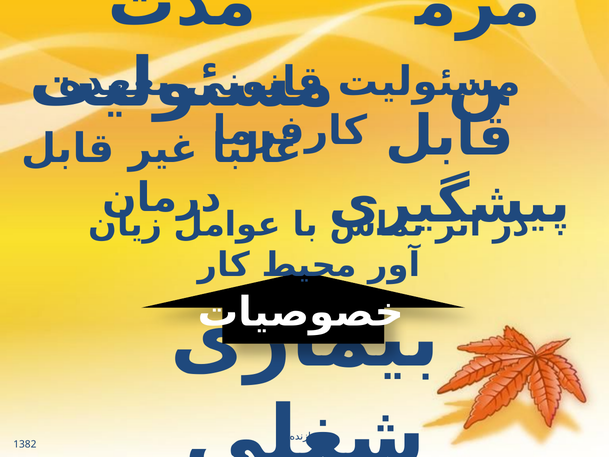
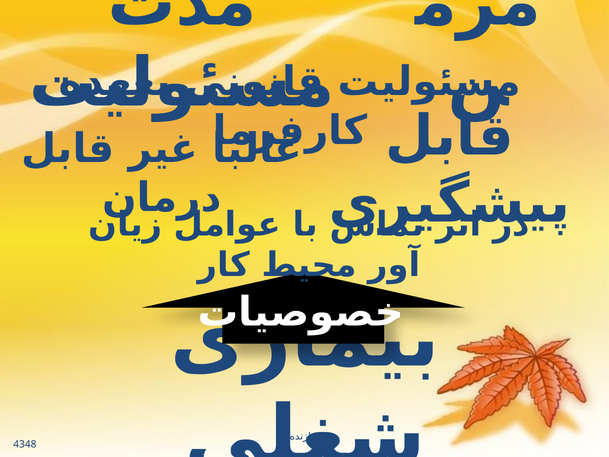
1382: 1382 -> 4348 (25, 444)
